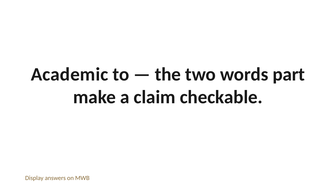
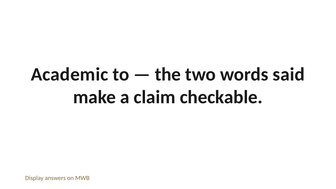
part: part -> said (289, 74)
